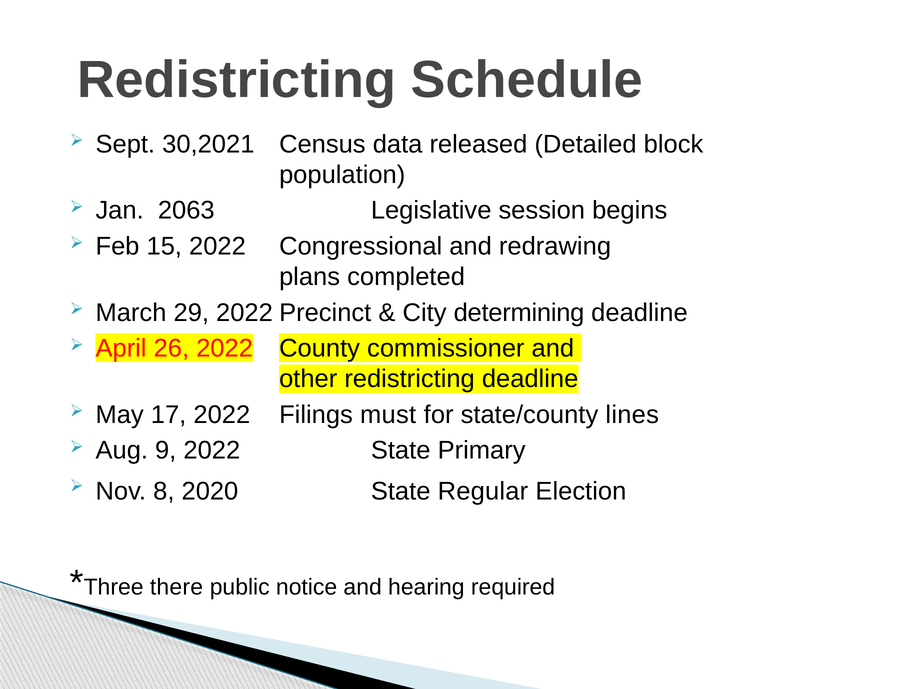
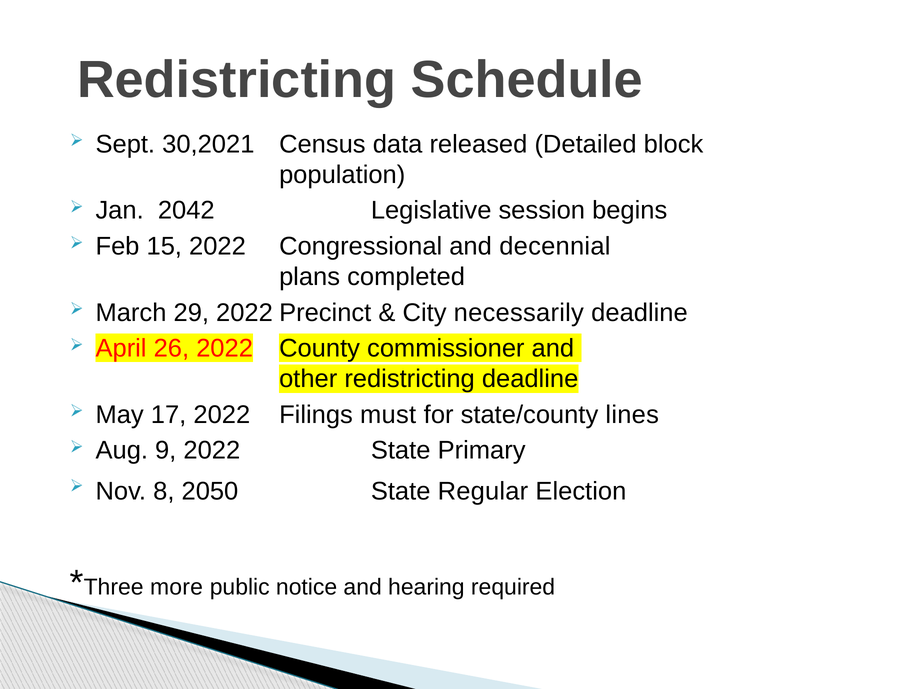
2063: 2063 -> 2042 (186, 210)
redrawing: redrawing -> decennial (555, 246)
determining: determining -> necessarily (519, 312)
2020: 2020 -> 2050 (210, 491)
there: there -> more (177, 587)
